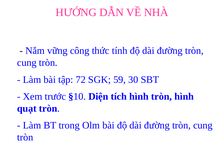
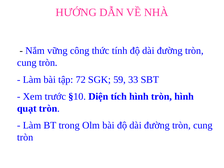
30: 30 -> 33 (133, 80)
